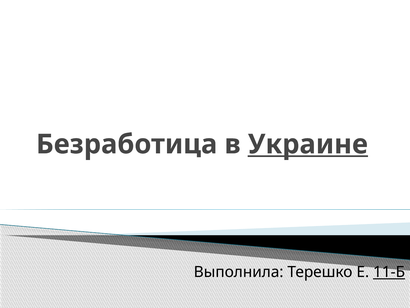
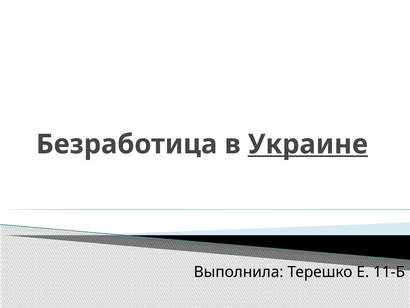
11-Б underline: present -> none (389, 272)
